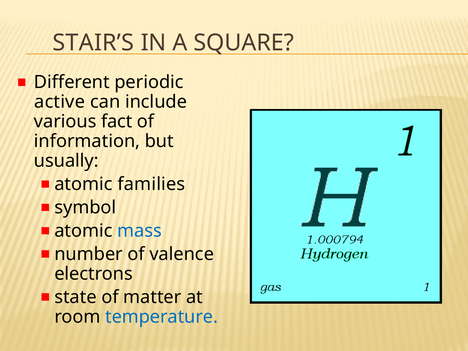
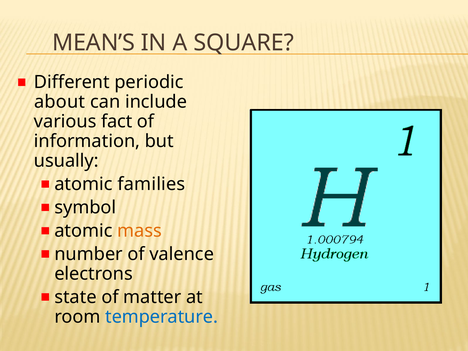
STAIR’S: STAIR’S -> MEAN’S (94, 43)
active: active -> about (60, 102)
mass colour: blue -> orange (140, 231)
